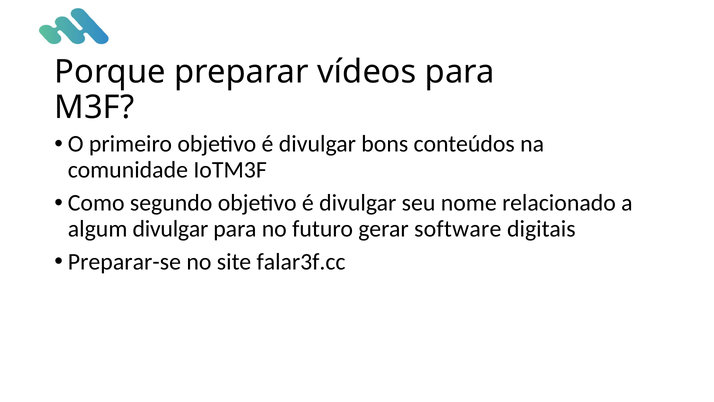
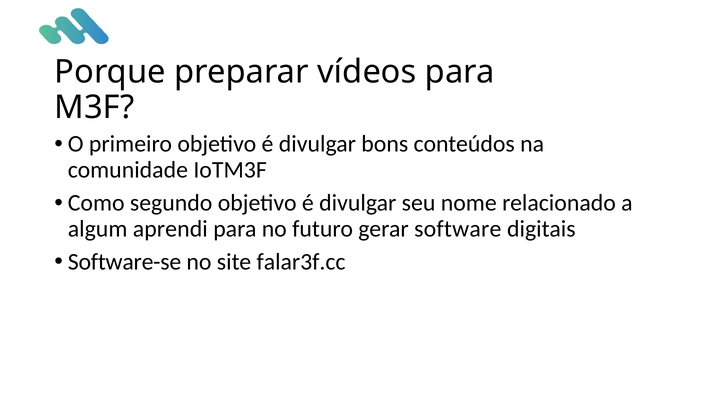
algum divulgar: divulgar -> aprendi (170, 229)
Preparar-se: Preparar-se -> Software-se (125, 262)
